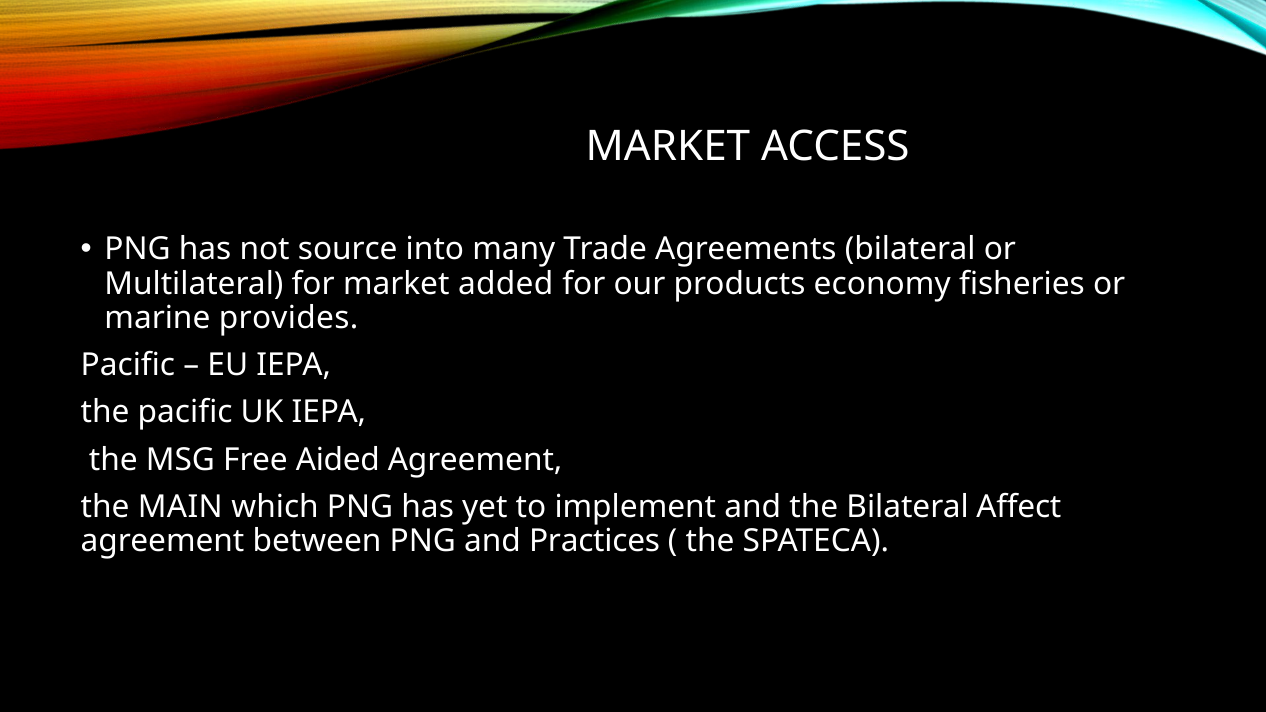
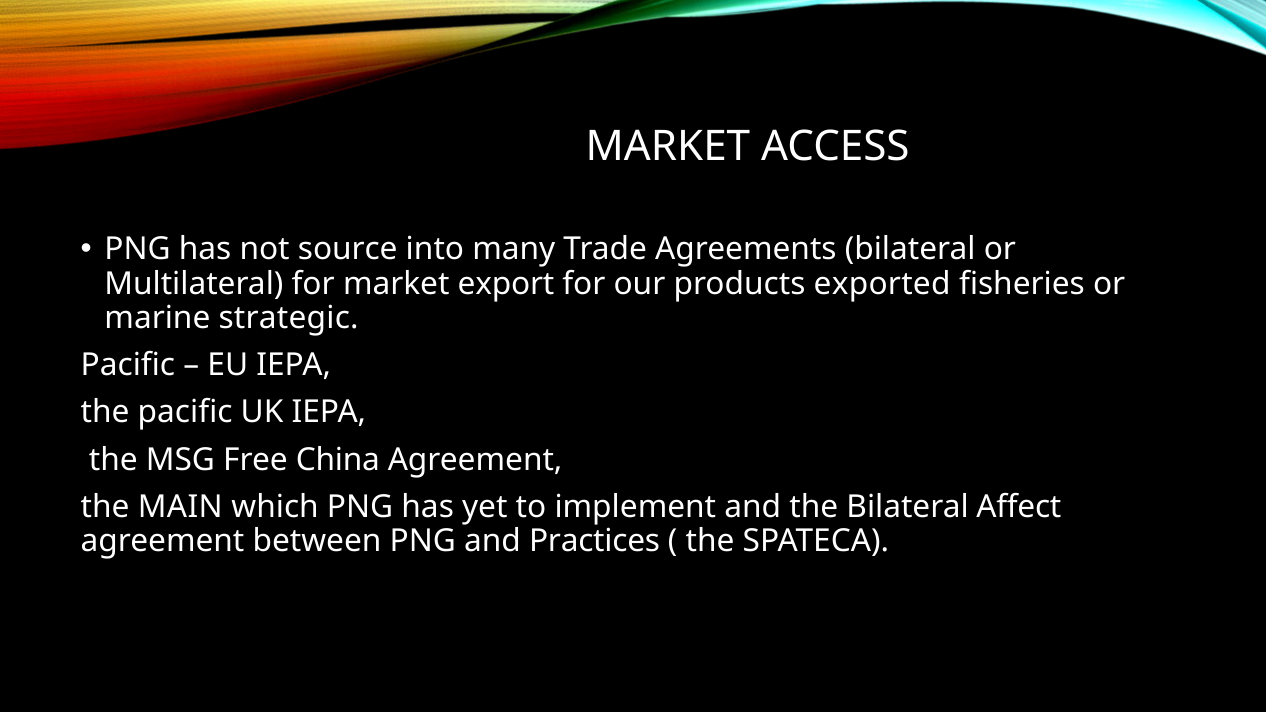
added: added -> export (506, 284)
economy: economy -> exported (882, 284)
provides: provides -> strategic (289, 318)
Aided: Aided -> China (338, 460)
